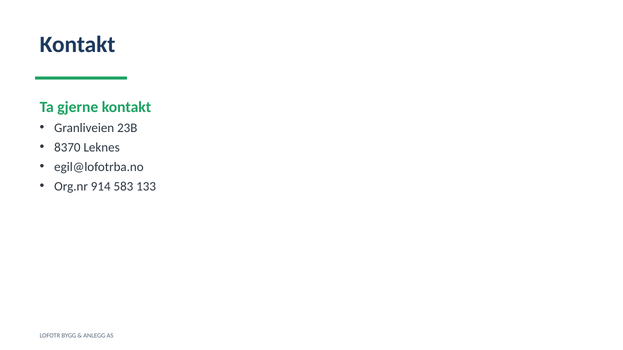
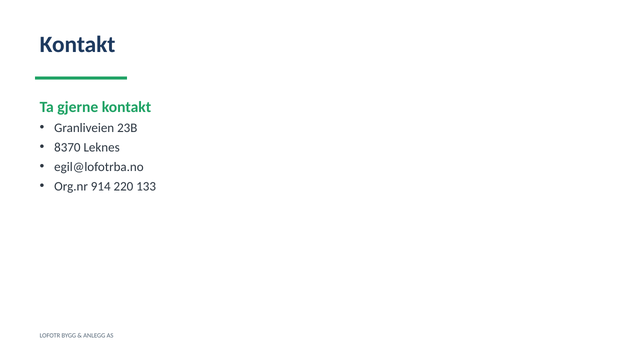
583: 583 -> 220 (123, 187)
